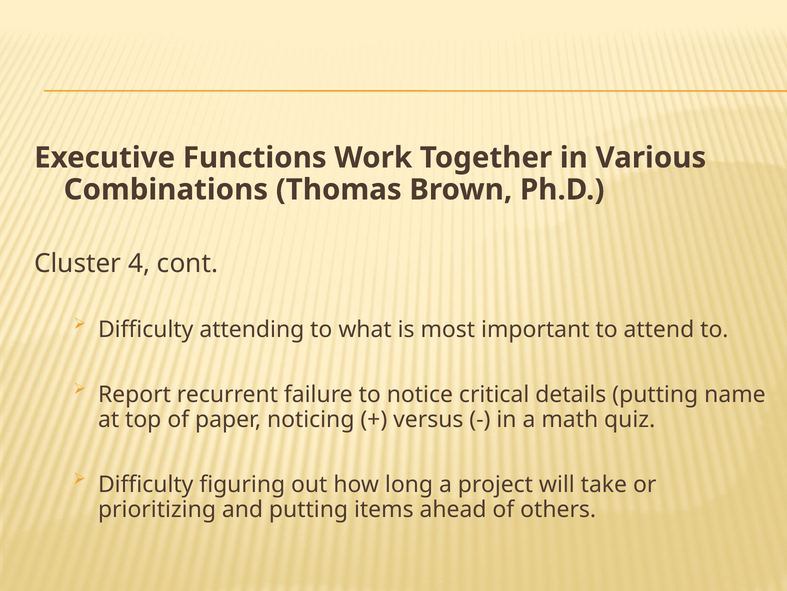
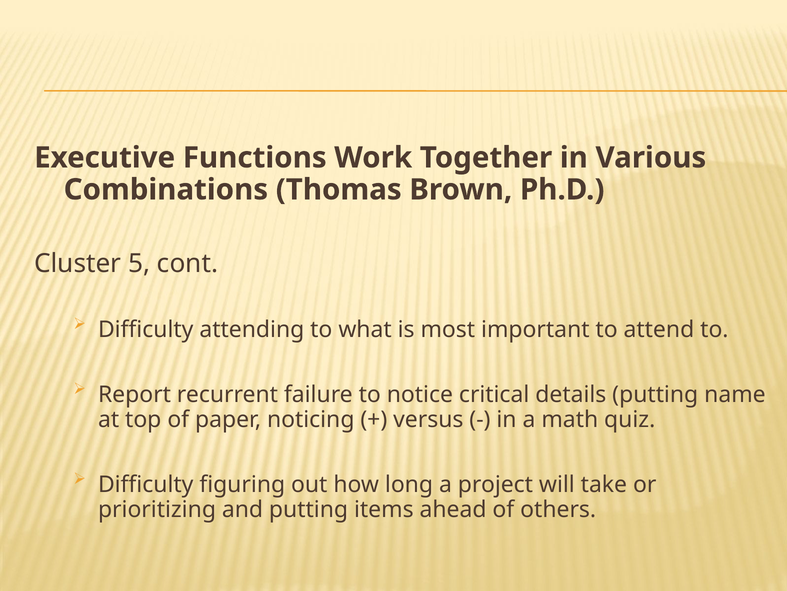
4: 4 -> 5 (139, 263)
